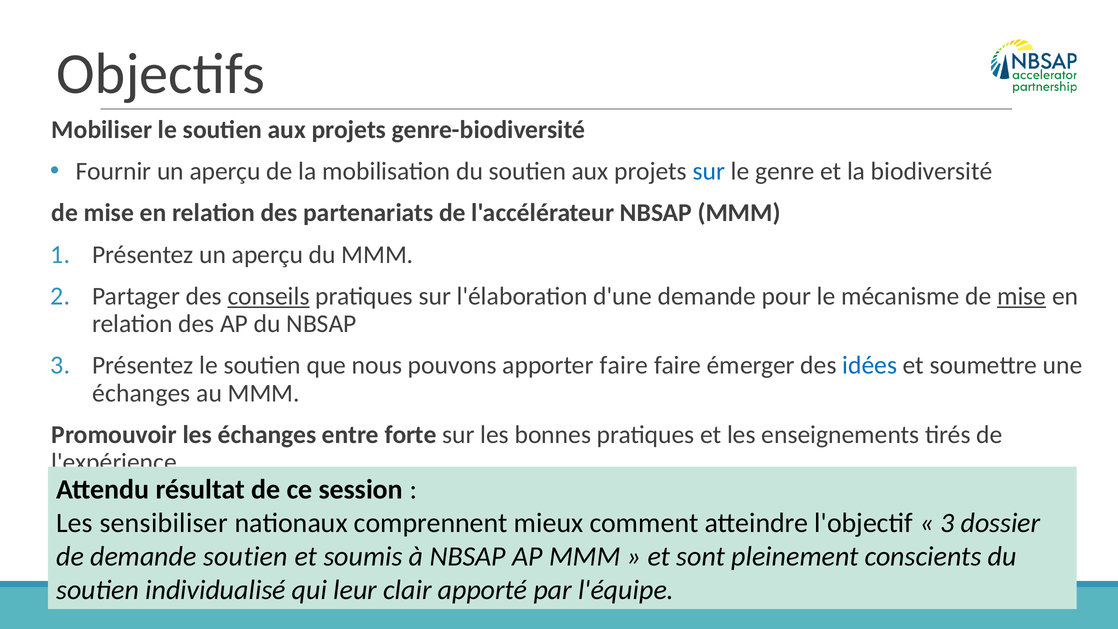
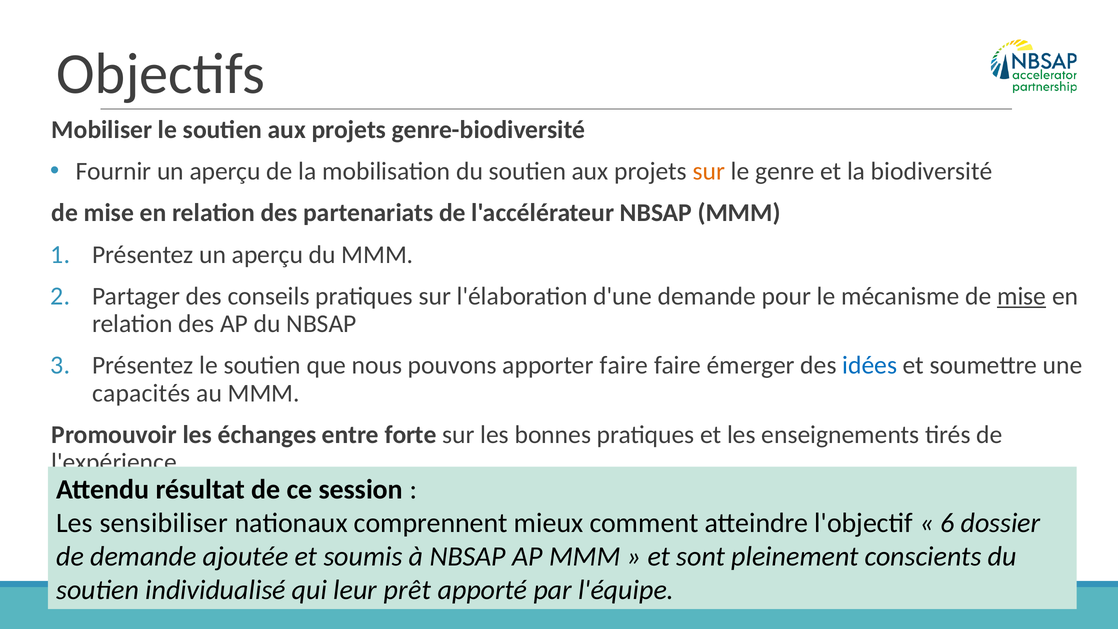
sur colour: blue -> orange (709, 171)
conseils underline: present -> none (269, 296)
échanges: échanges -> capacités (141, 393)
3: 3 -> 6 (947, 523)
demande soutien: soutien -> ajoutée (246, 557)
clair: clair -> prêt (407, 590)
